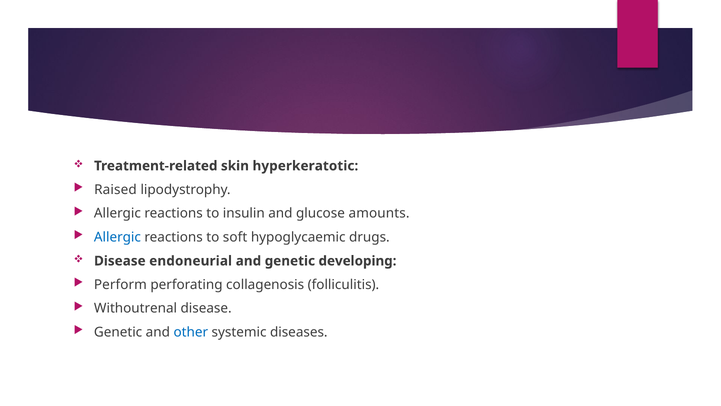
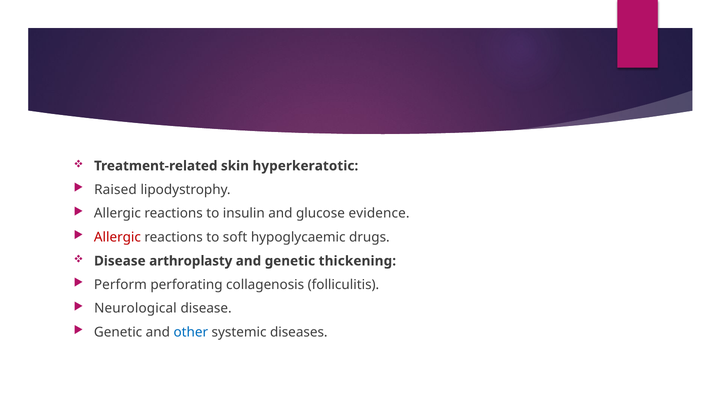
amounts: amounts -> evidence (379, 213)
Allergic colour: blue -> red (117, 237)
endoneurial: endoneurial -> arthroplasty (191, 261)
developing: developing -> thickening (357, 261)
Withoutrenal: Withoutrenal -> Neurological (135, 308)
